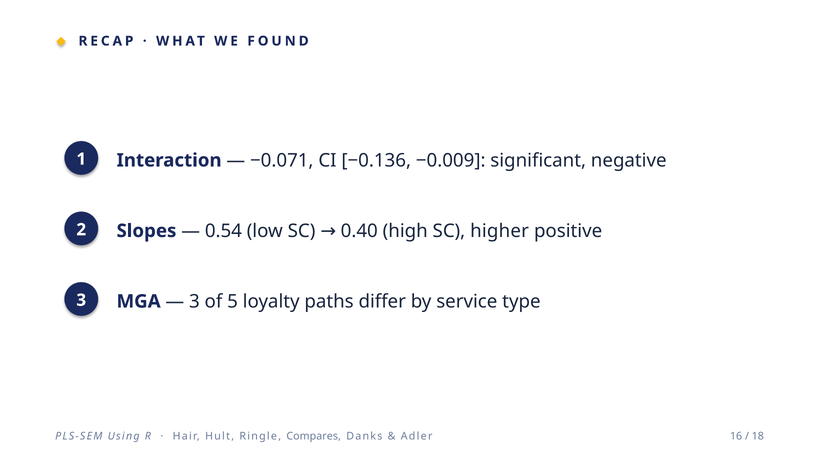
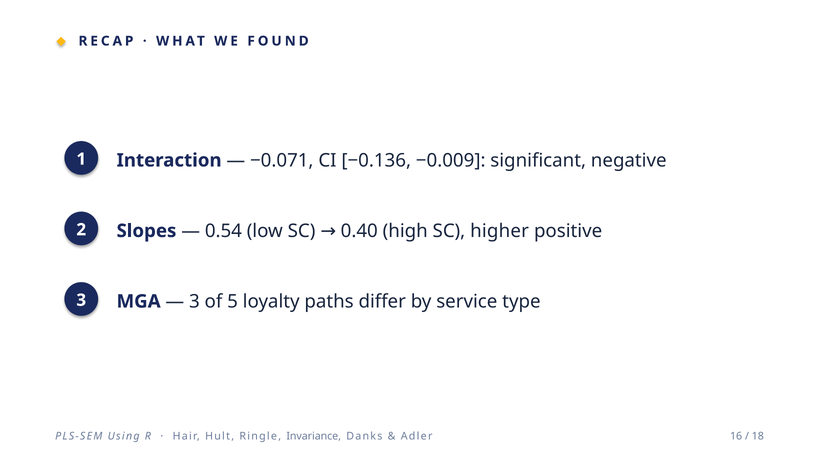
Compares: Compares -> Invariance (314, 437)
